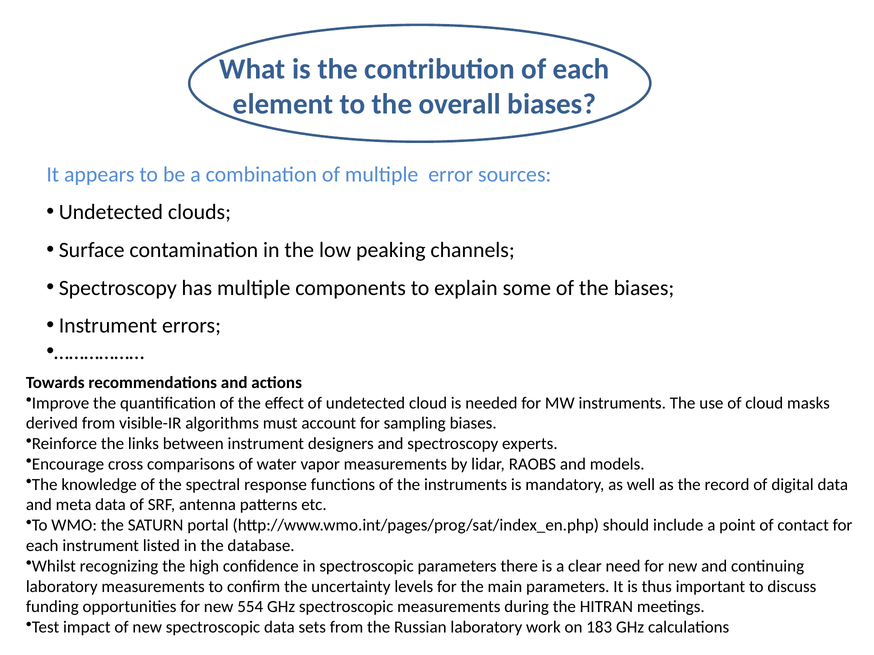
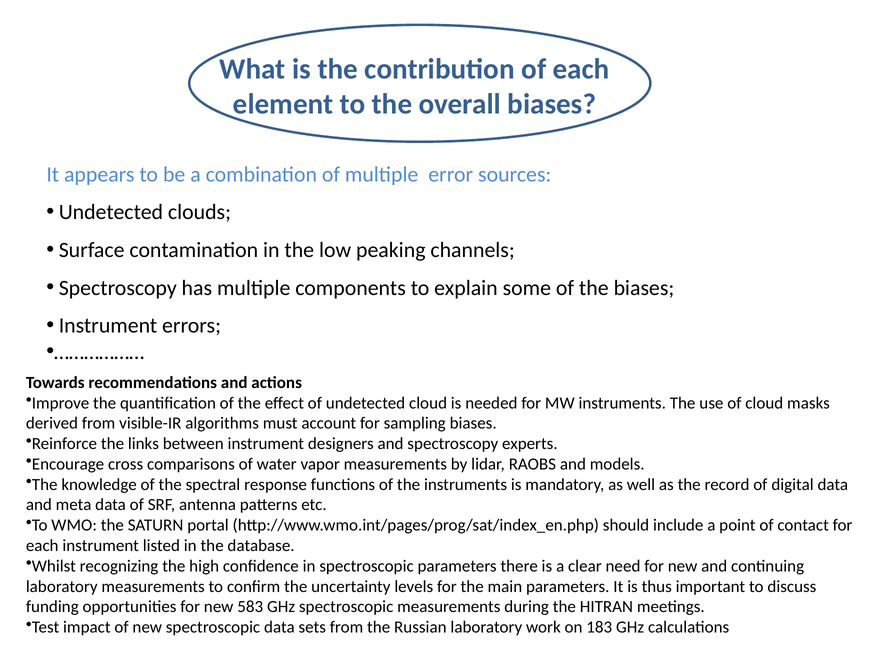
554: 554 -> 583 (250, 607)
